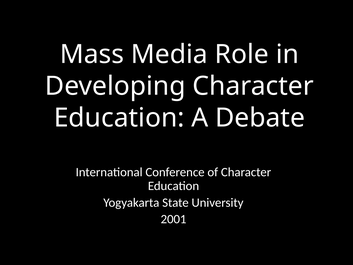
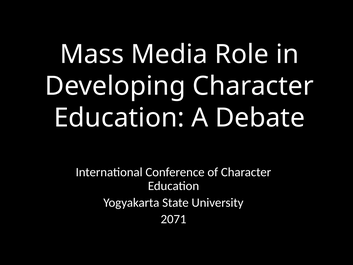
2001: 2001 -> 2071 (174, 219)
